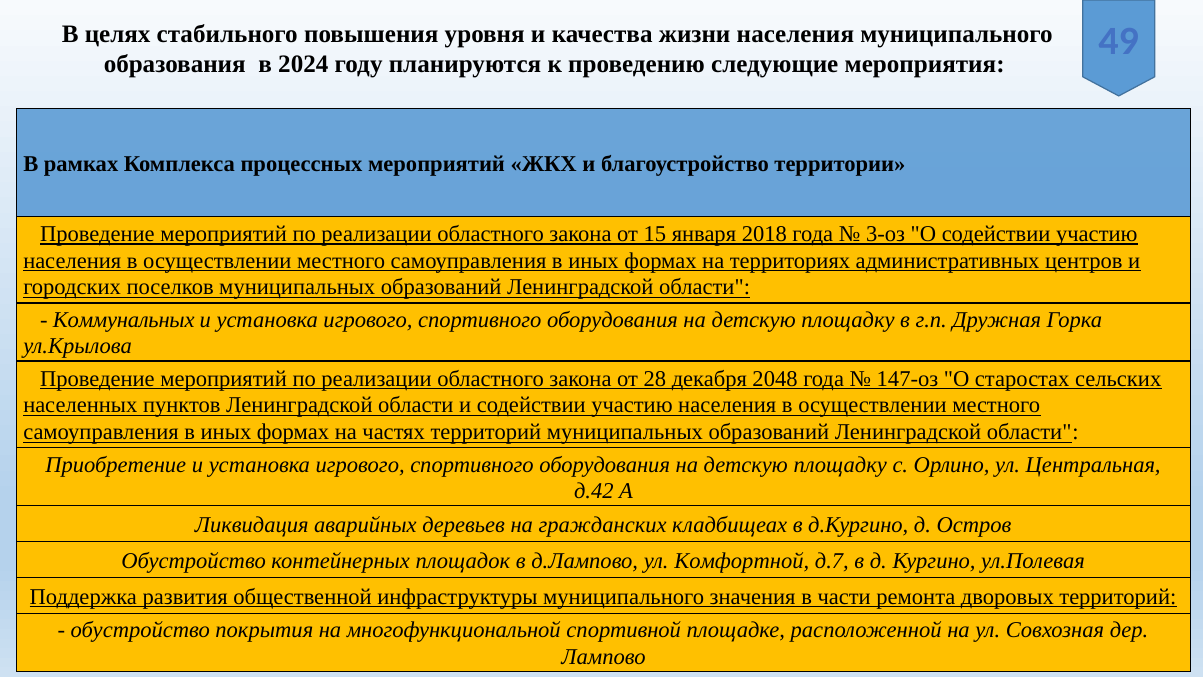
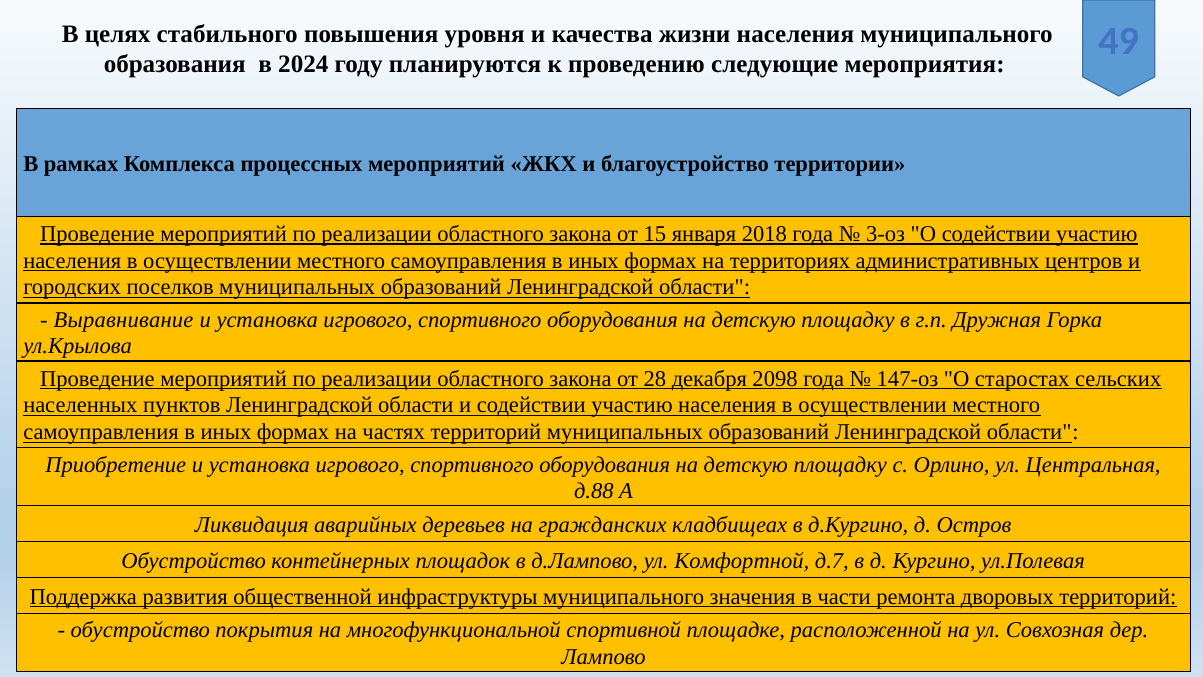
Коммунальных: Коммунальных -> Выравнивание (124, 320)
2048: 2048 -> 2098 (775, 379)
д.42: д.42 -> д.88 (594, 491)
